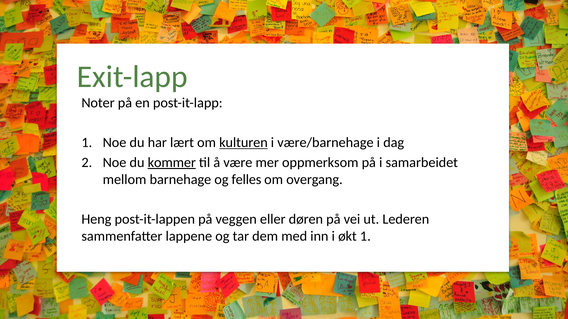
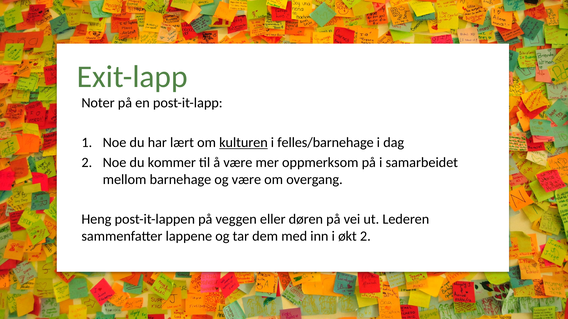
være/barnehage: være/barnehage -> felles/barnehage (326, 143)
kommer underline: present -> none (172, 163)
og felles: felles -> være (246, 180)
økt 1: 1 -> 2 (365, 237)
